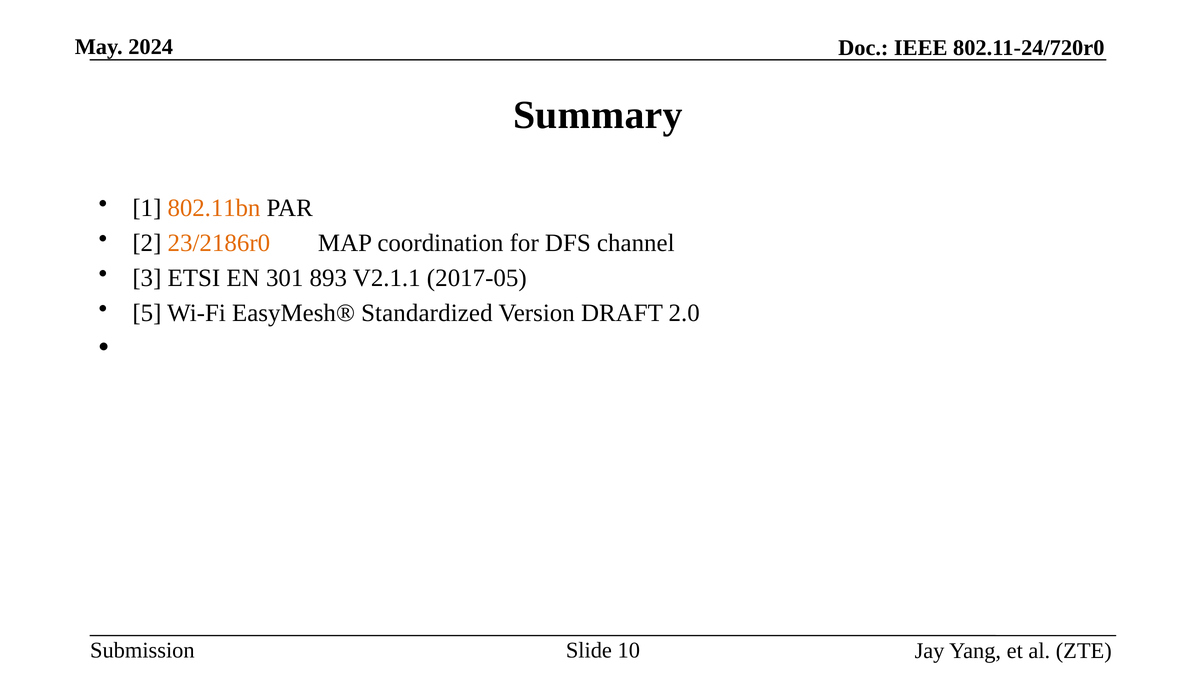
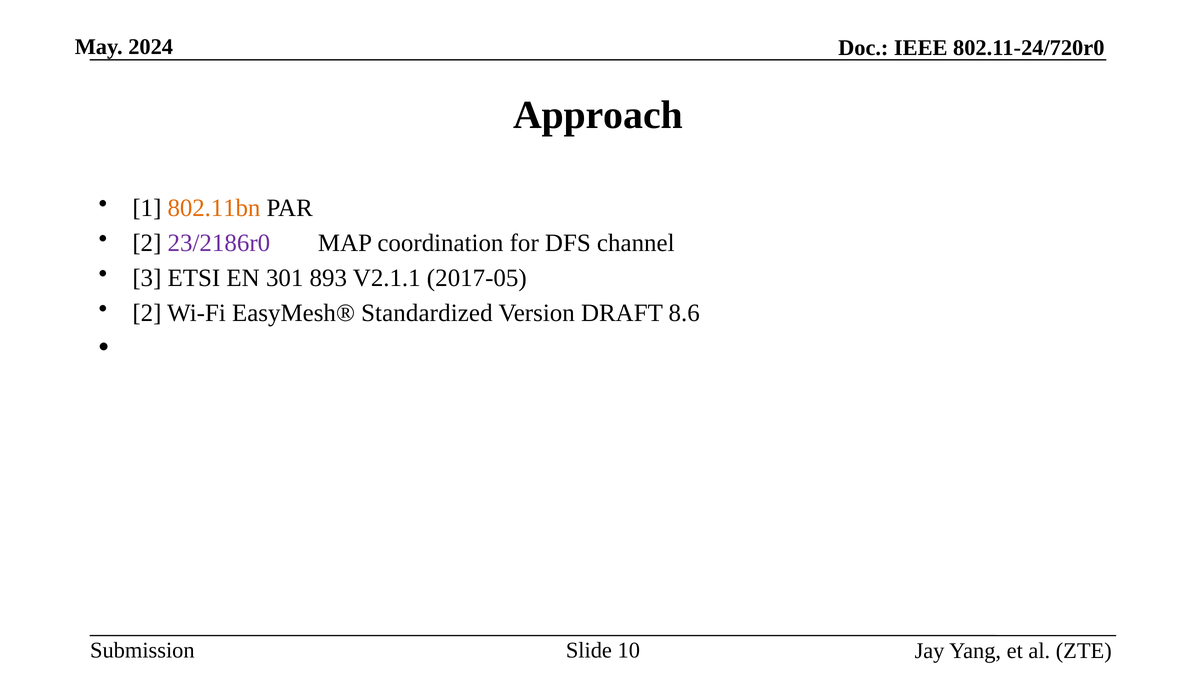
Summary: Summary -> Approach (598, 115)
23/2186r0 colour: orange -> purple (219, 243)
5: 5 -> 2 (147, 313)
2.0: 2.0 -> 8.6 (684, 313)
